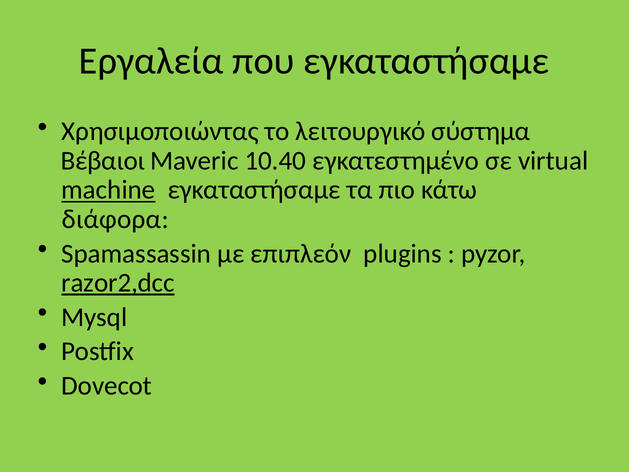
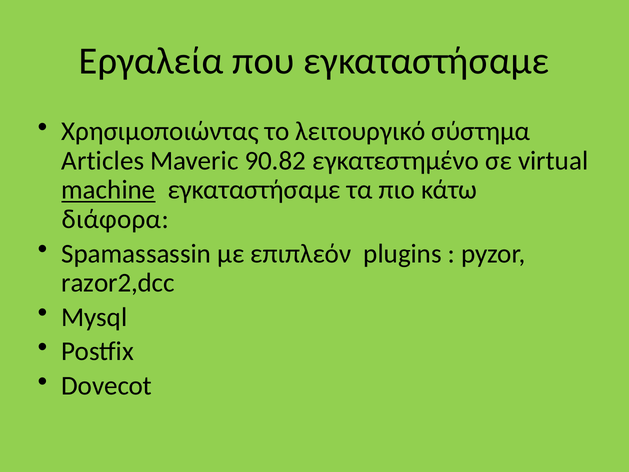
Βέβαιοι: Βέβαιοι -> Articles (103, 161)
10.40: 10.40 -> 90.82 (275, 161)
razor2,dcc underline: present -> none (118, 283)
